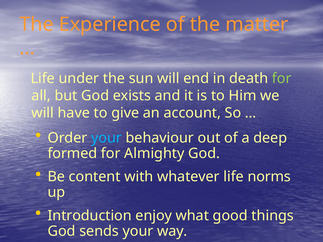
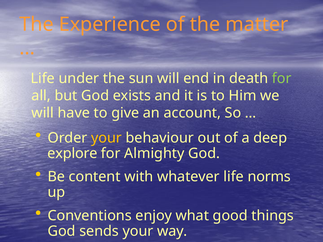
your colour: light blue -> yellow (106, 138)
formed: formed -> explore (72, 154)
Introduction: Introduction -> Conventions (90, 216)
